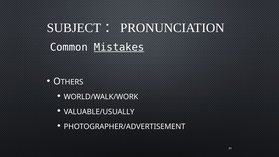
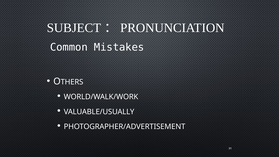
Mistakes underline: present -> none (119, 47)
